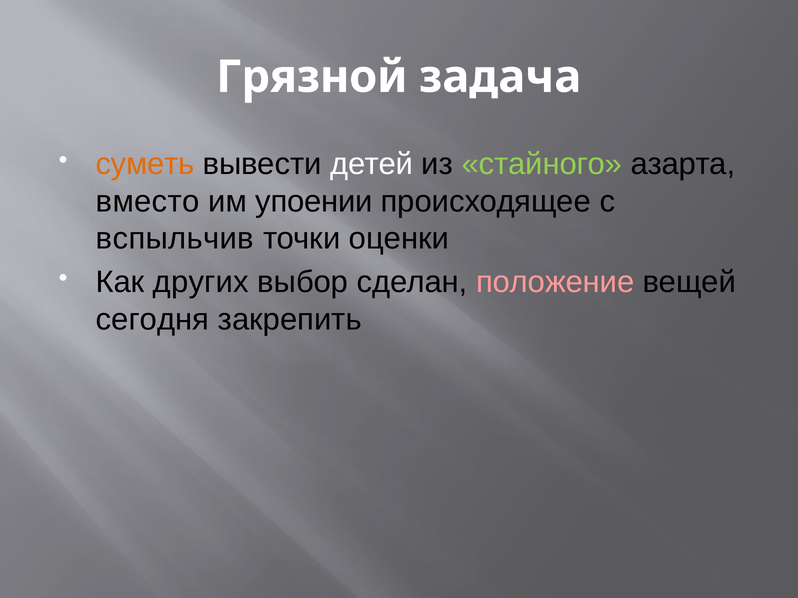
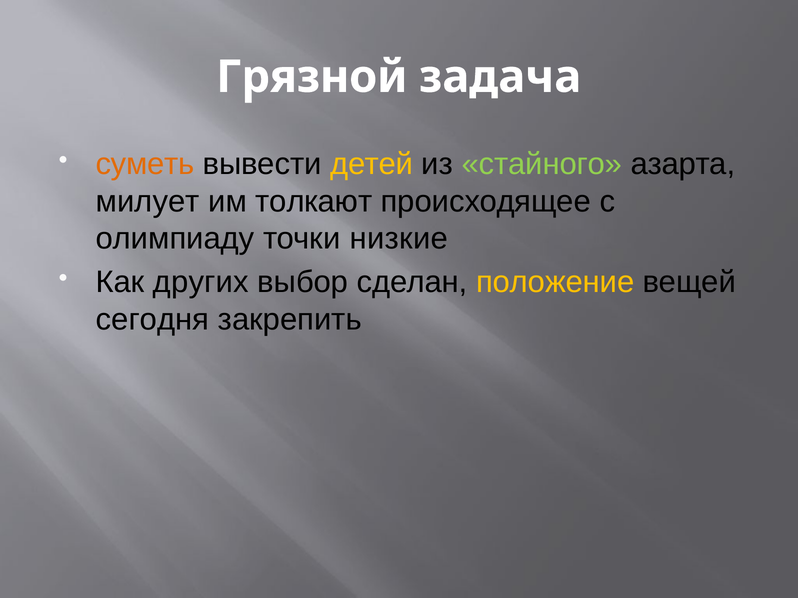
детей colour: white -> yellow (372, 164)
вместо: вместо -> милует (148, 202)
упоении: упоении -> толкают (314, 202)
вспыльчив: вспыльчив -> олимпиаду (175, 239)
оценки: оценки -> низкие (399, 239)
положение colour: pink -> yellow (555, 282)
